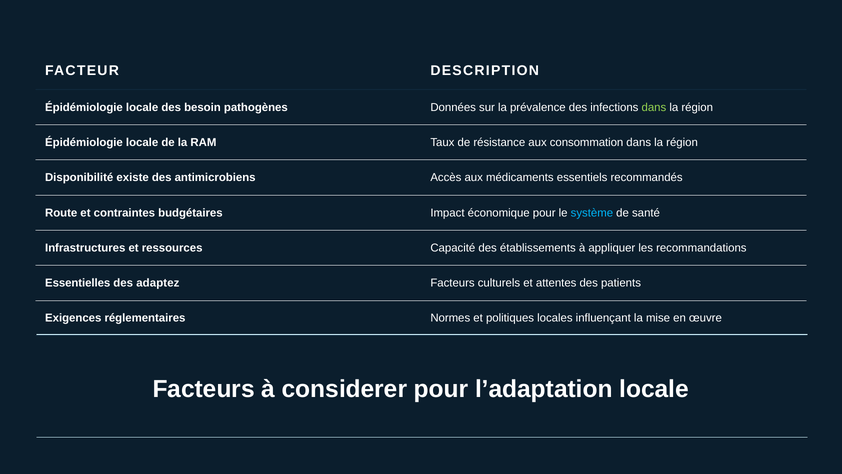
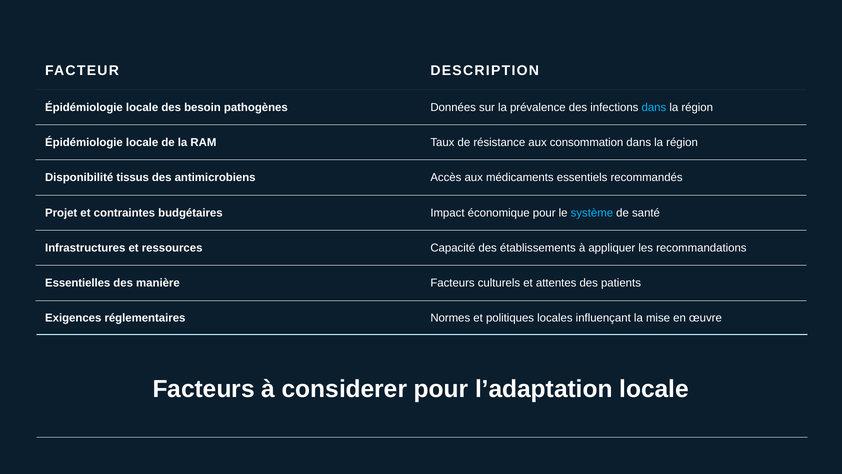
dans colour: light green -> light blue (654, 107)
existe: existe -> tissus (133, 177)
Route: Route -> Projet (61, 213)
adaptez: adaptez -> manière (158, 283)
